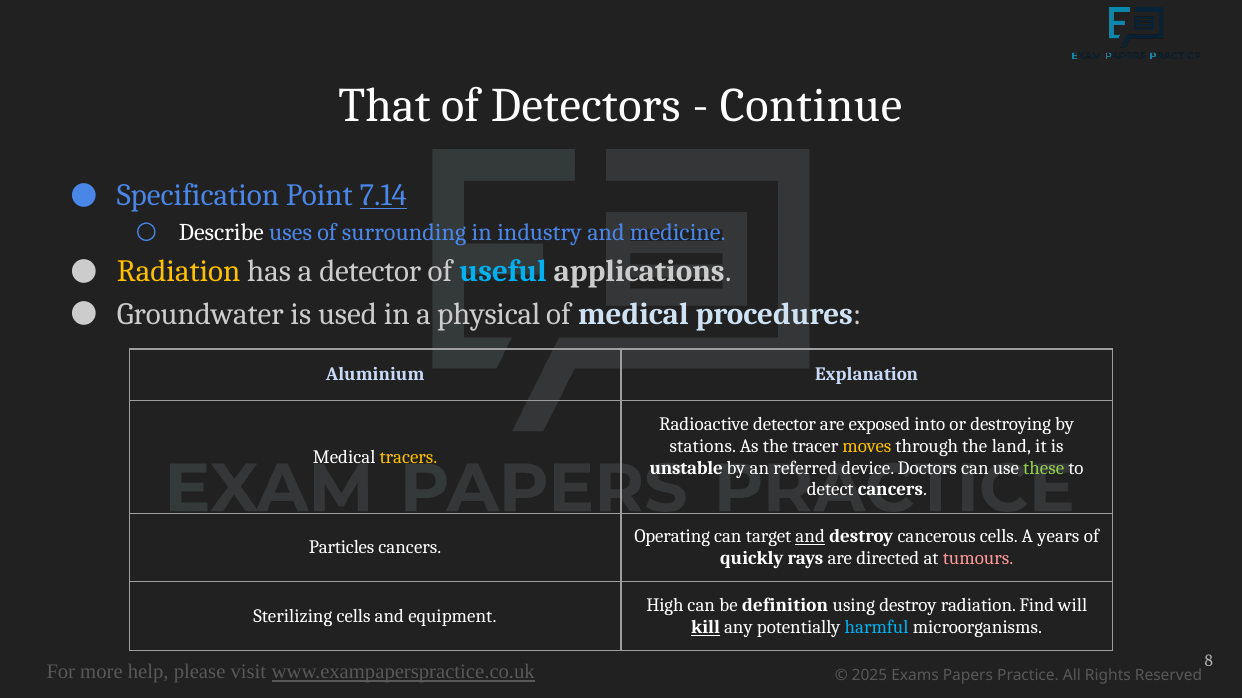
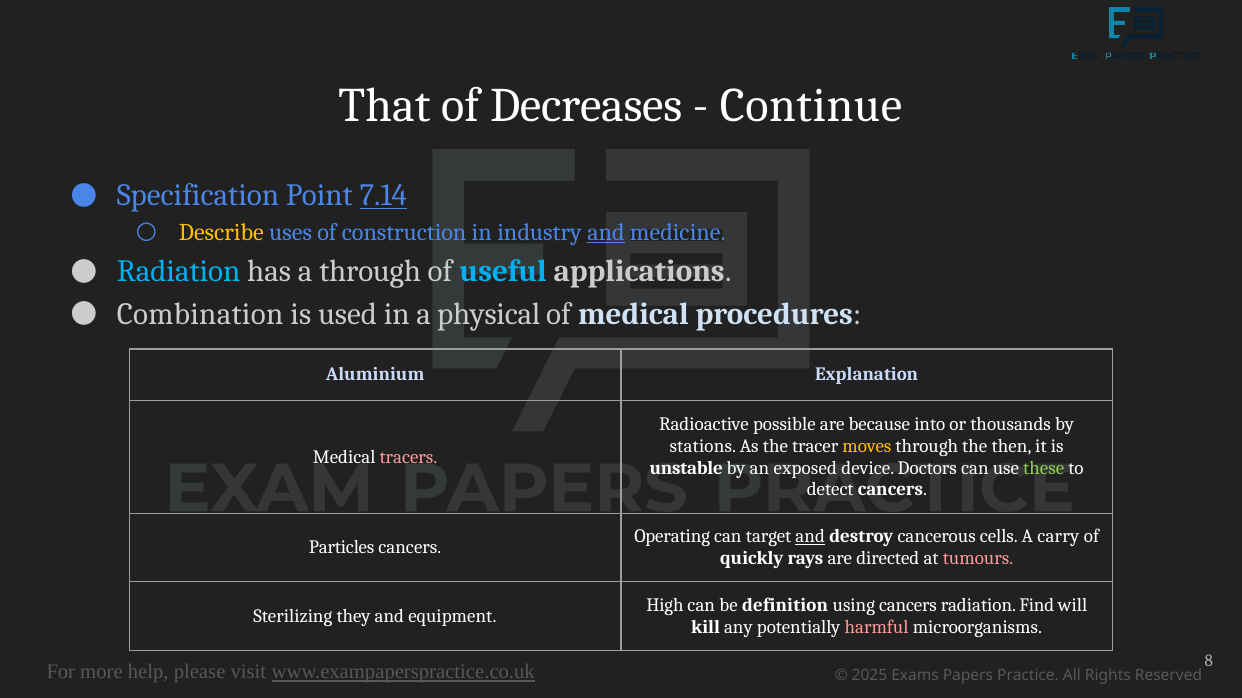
Detectors: Detectors -> Decreases (586, 105)
Describe colour: white -> yellow (221, 232)
surrounding: surrounding -> construction (404, 232)
and underline: none -> present (606, 232)
Radiation colour: yellow -> light blue (179, 271)
a detector: detector -> through (370, 271)
Groundwater: Groundwater -> Combination (200, 314)
Radioactive detector: detector -> possible (784, 424)
exposed: exposed -> because (879, 424)
destroying: destroying -> thousands (1011, 424)
land: land -> then (1012, 446)
tracers colour: yellow -> pink (408, 457)
referred: referred -> exposed (805, 468)
years: years -> carry (1058, 537)
using destroy: destroy -> cancers (908, 606)
Sterilizing cells: cells -> they (354, 617)
kill underline: present -> none (706, 628)
harmful colour: light blue -> pink (877, 628)
